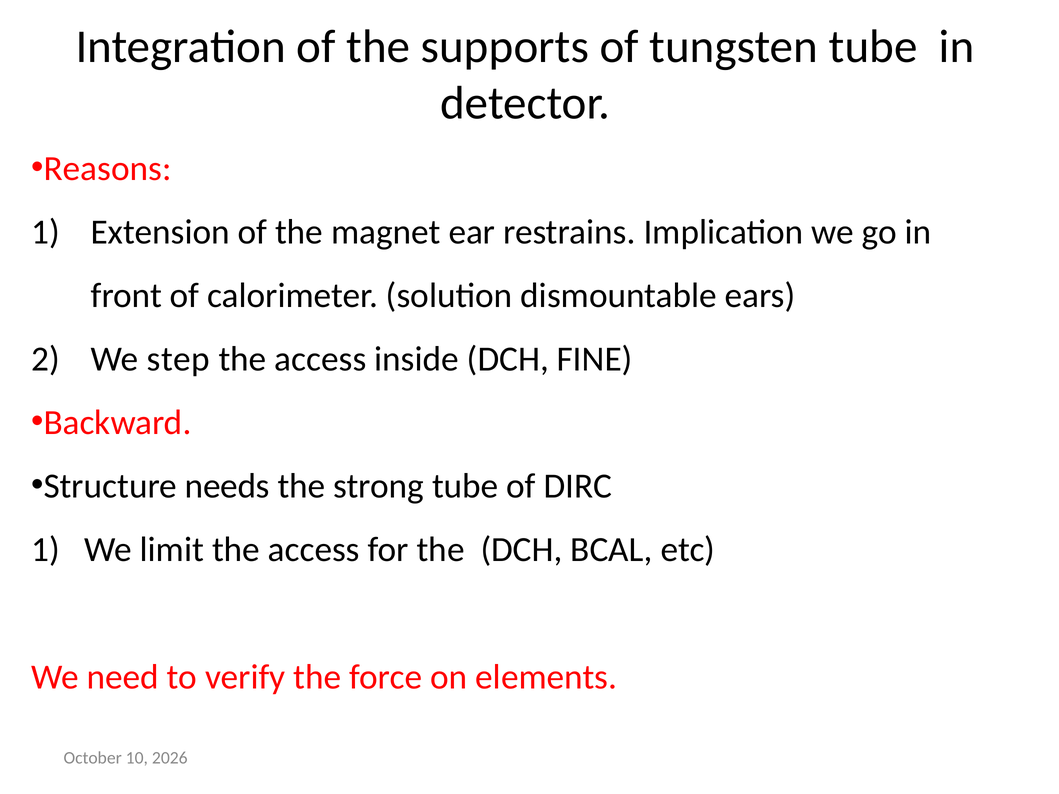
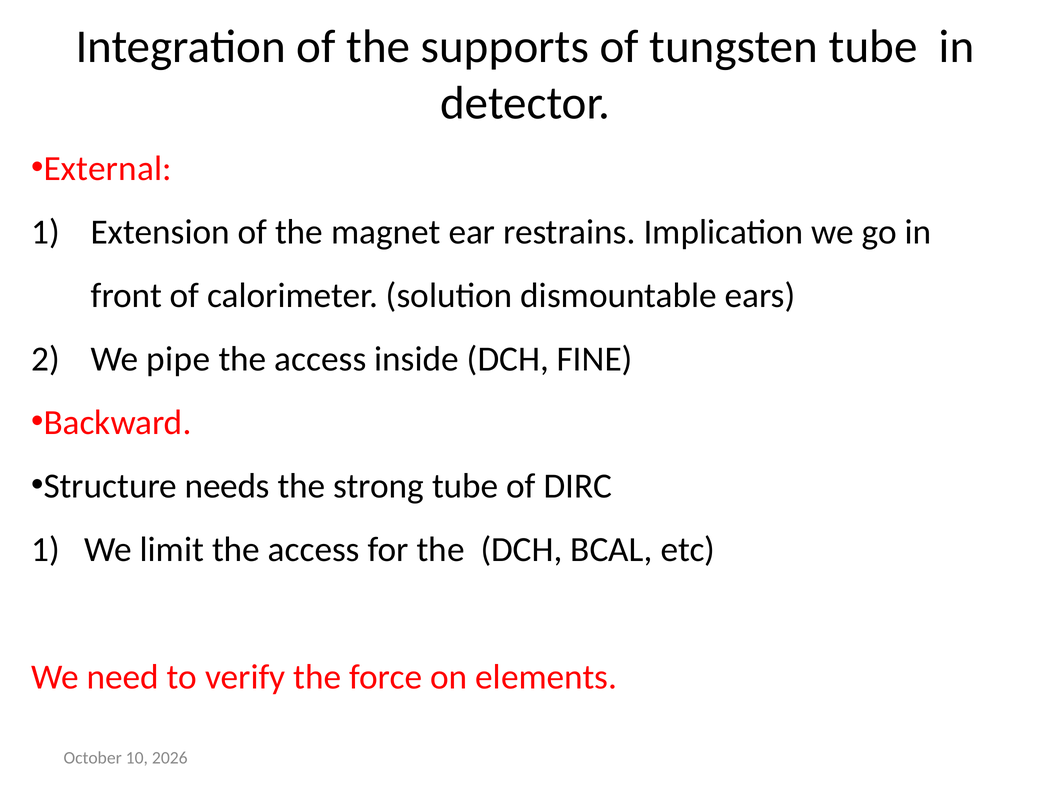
Reasons: Reasons -> External (108, 169)
step: step -> pipe (178, 359)
